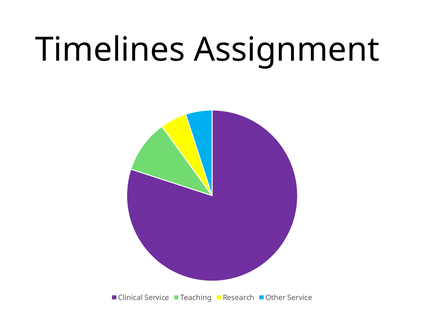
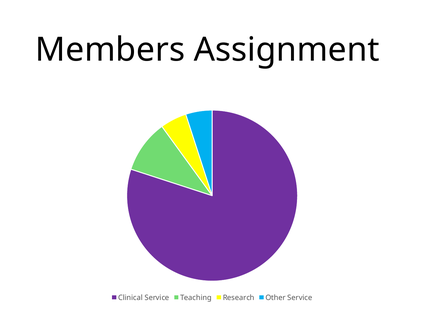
Timelines: Timelines -> Members (110, 50)
